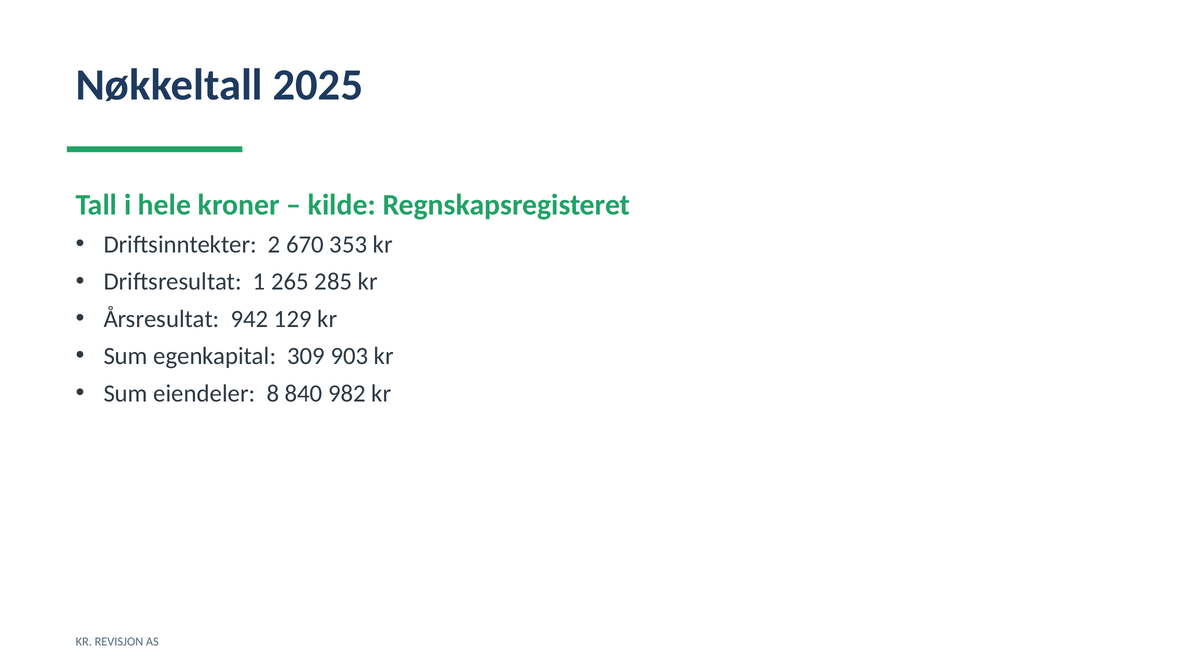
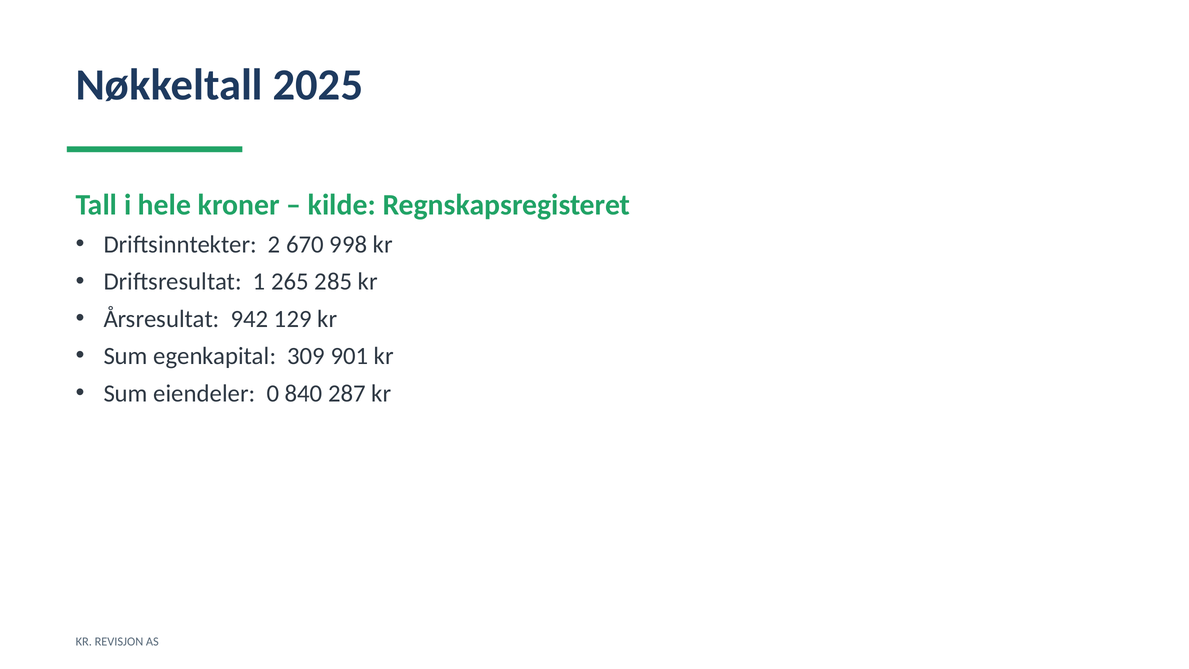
353: 353 -> 998 (348, 244)
903: 903 -> 901 (349, 356)
8: 8 -> 0 (273, 393)
982: 982 -> 287 (347, 393)
